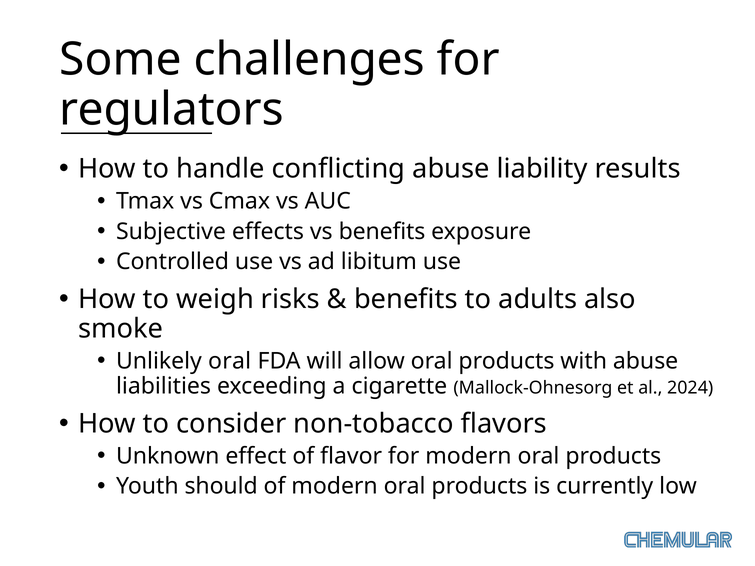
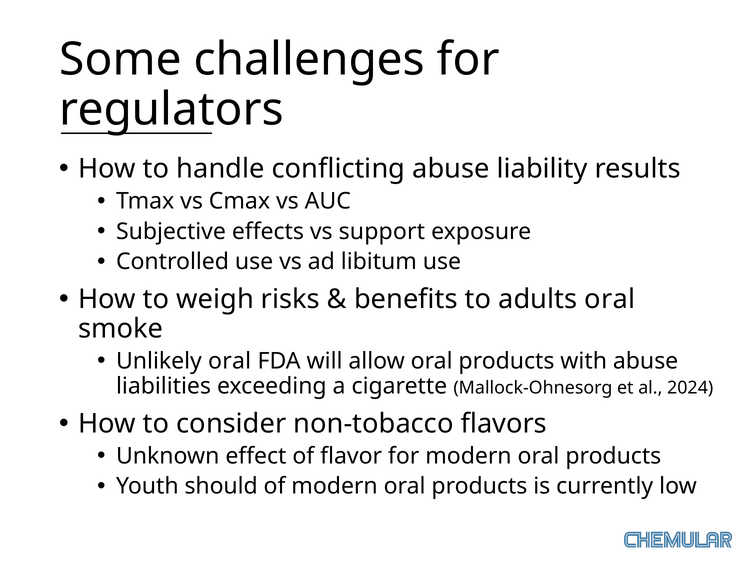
vs benefits: benefits -> support (382, 232)
adults also: also -> oral (610, 299)
